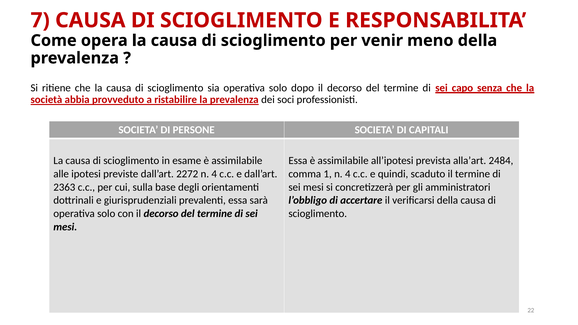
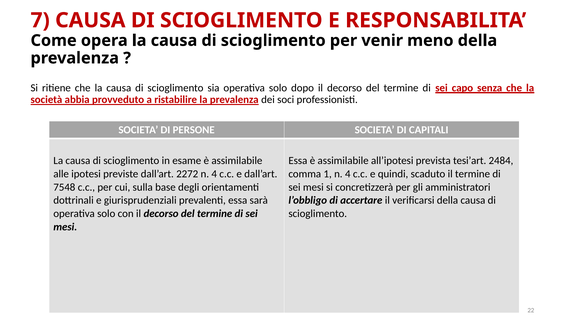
alla’art: alla’art -> tesi’art (470, 161)
2363: 2363 -> 7548 (64, 187)
